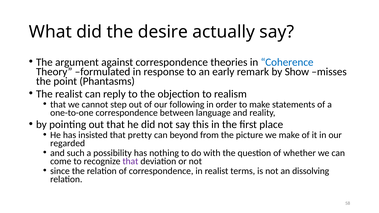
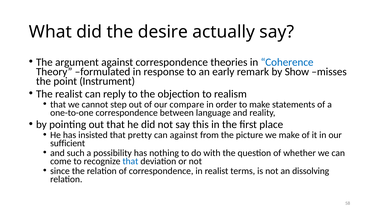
Phantasms: Phantasms -> Instrument (107, 81)
following: following -> compare (187, 105)
can beyond: beyond -> against (184, 135)
regarded: regarded -> sufficient (68, 143)
that colour: purple -> blue (130, 161)
